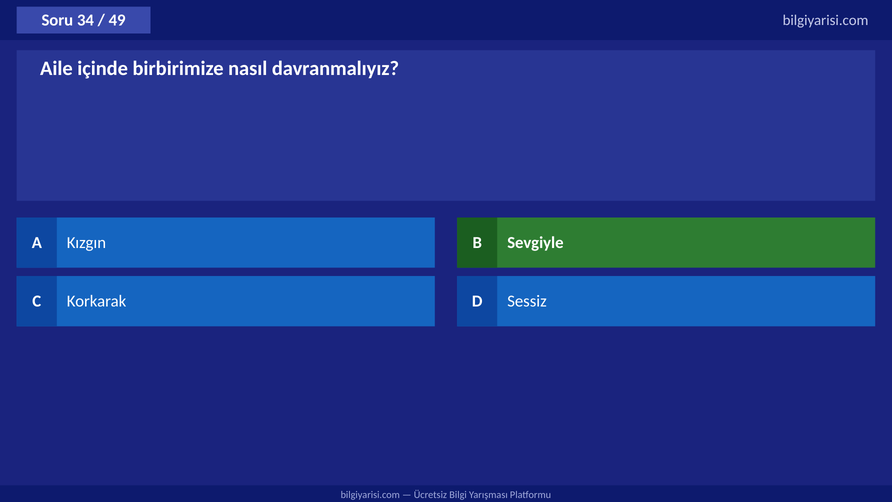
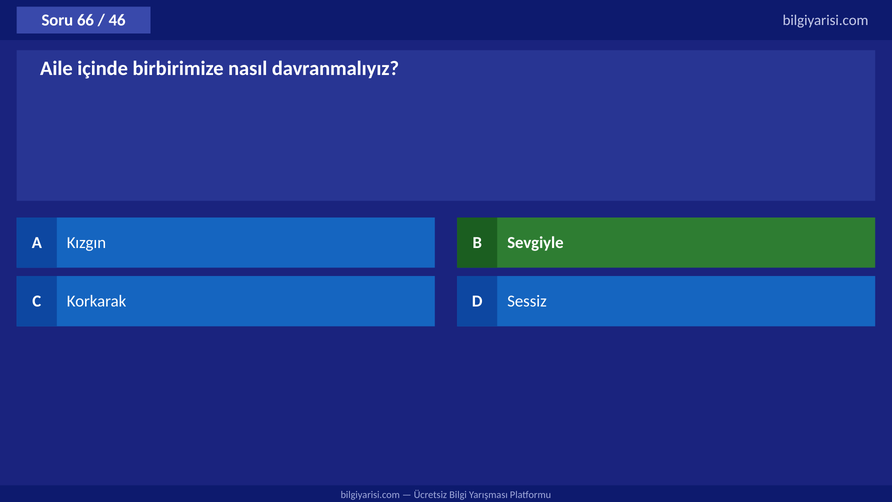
34: 34 -> 66 (85, 20)
49: 49 -> 46 (117, 20)
